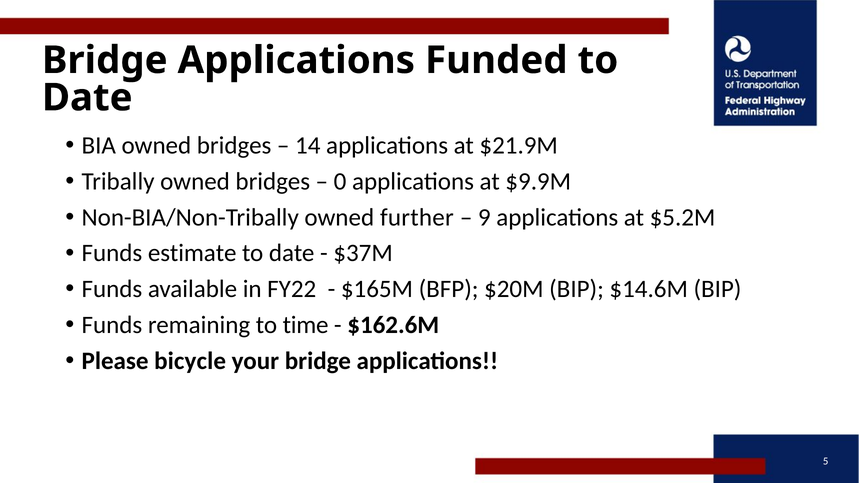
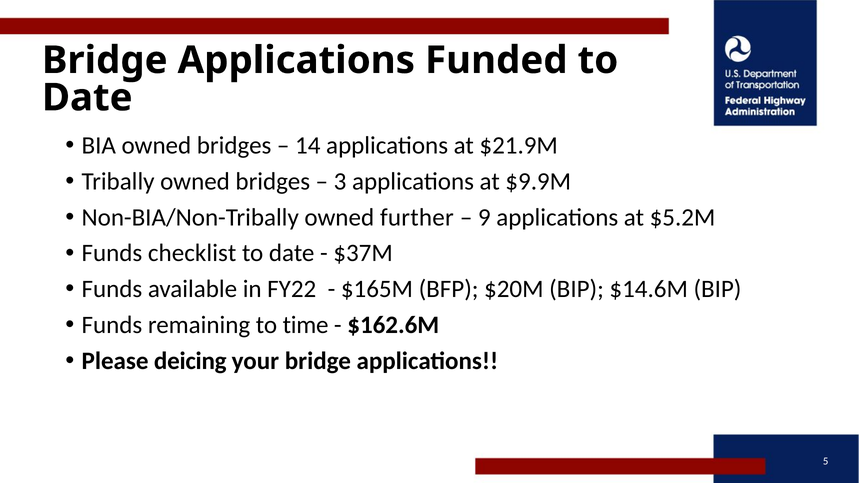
0: 0 -> 3 (340, 181)
estimate: estimate -> checklist (192, 253)
bicycle: bicycle -> deicing (190, 361)
